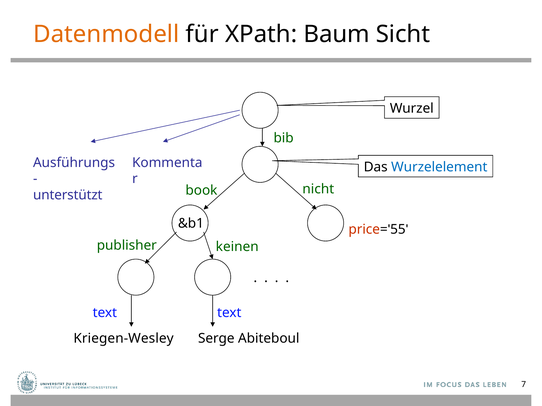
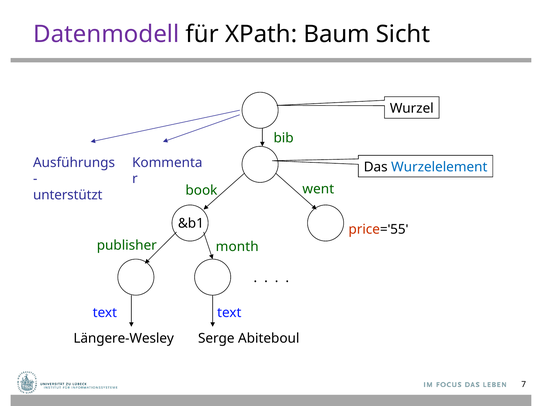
Datenmodell colour: orange -> purple (106, 34)
nicht: nicht -> went (318, 189)
keinen: keinen -> month (237, 247)
Kriegen-Wesley: Kriegen-Wesley -> Längere-Wesley (124, 339)
